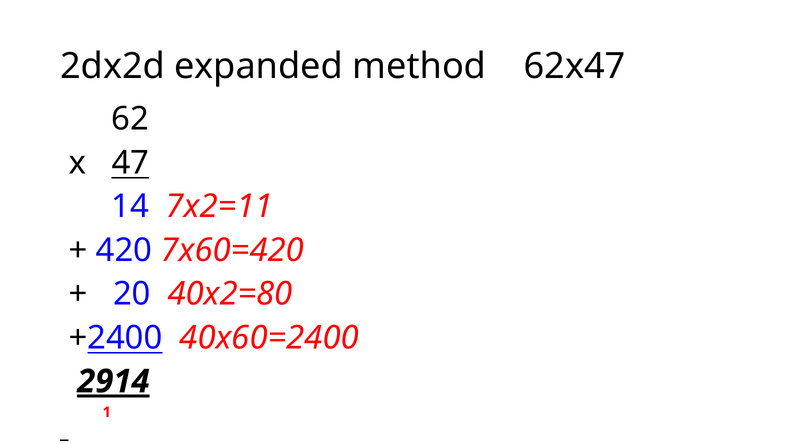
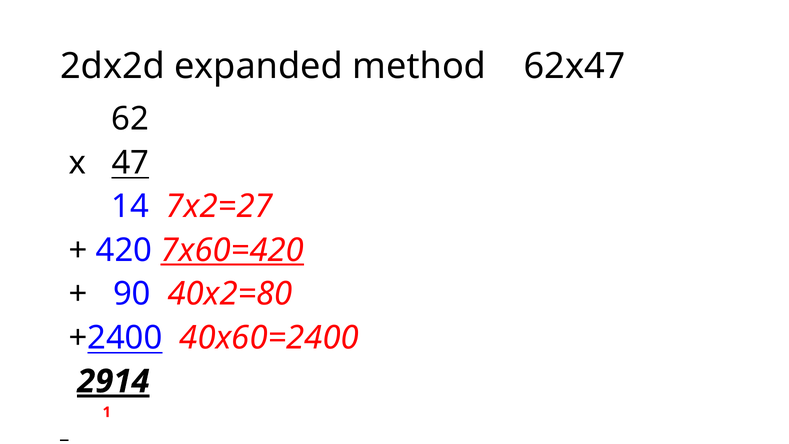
7x2=11: 7x2=11 -> 7x2=27 (219, 206)
7x60=420 underline: none -> present (232, 250)
20: 20 -> 90 (132, 294)
